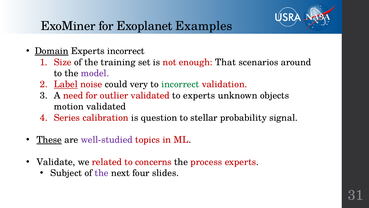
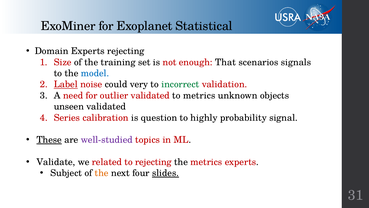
Examples: Examples -> Statistical (204, 26)
Domain underline: present -> none (52, 51)
Experts incorrect: incorrect -> rejecting (126, 51)
around: around -> signals (296, 62)
model colour: purple -> blue (95, 73)
to experts: experts -> metrics (199, 95)
motion: motion -> unseen (69, 106)
stellar: stellar -> highly (204, 117)
to concerns: concerns -> rejecting (153, 162)
the process: process -> metrics (206, 162)
the colour: purple -> orange (102, 173)
slides underline: none -> present (165, 173)
